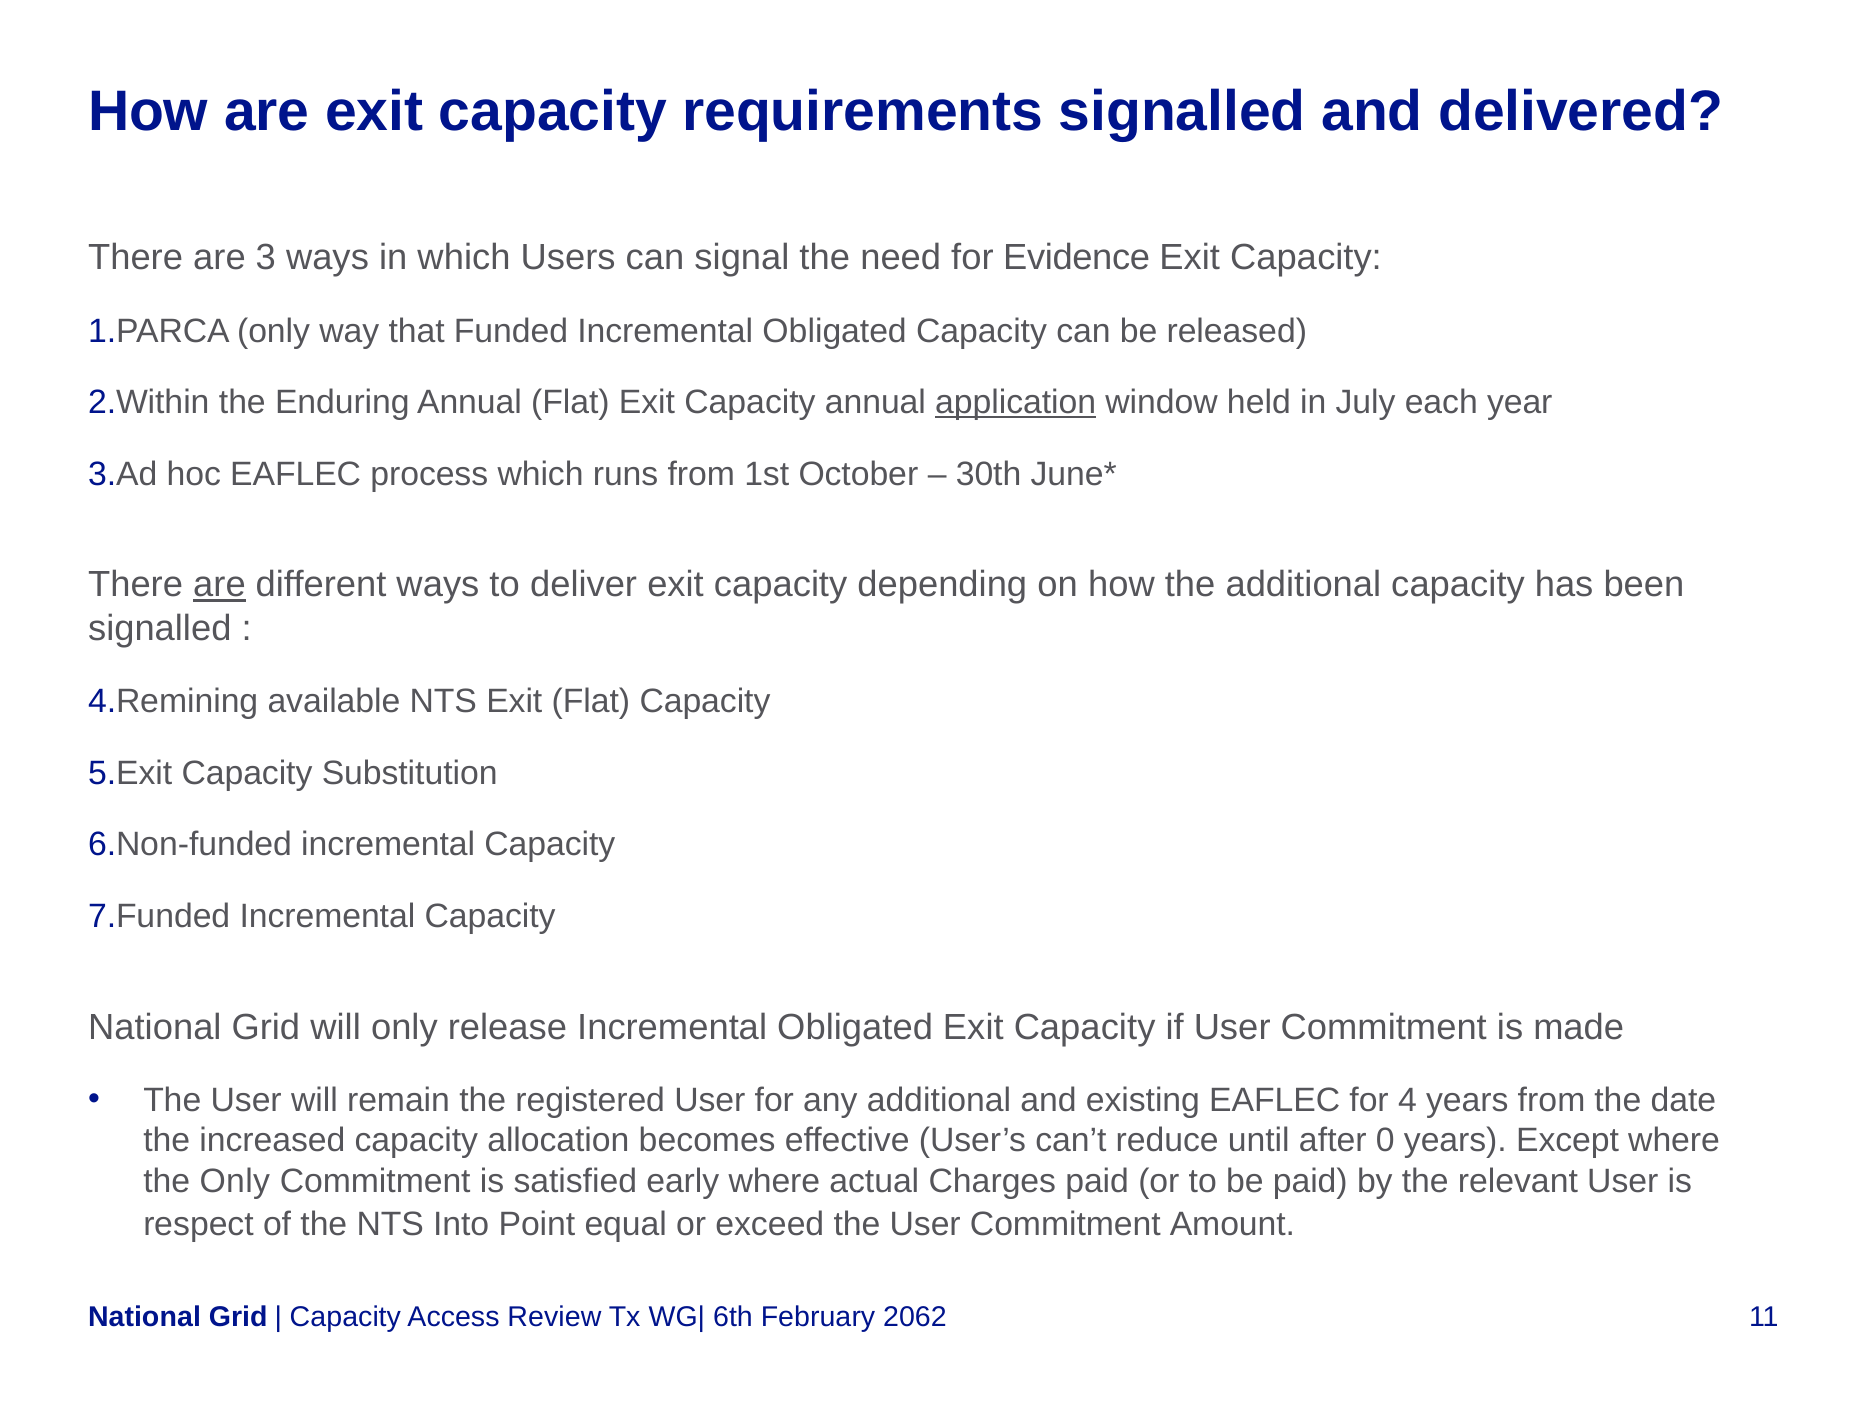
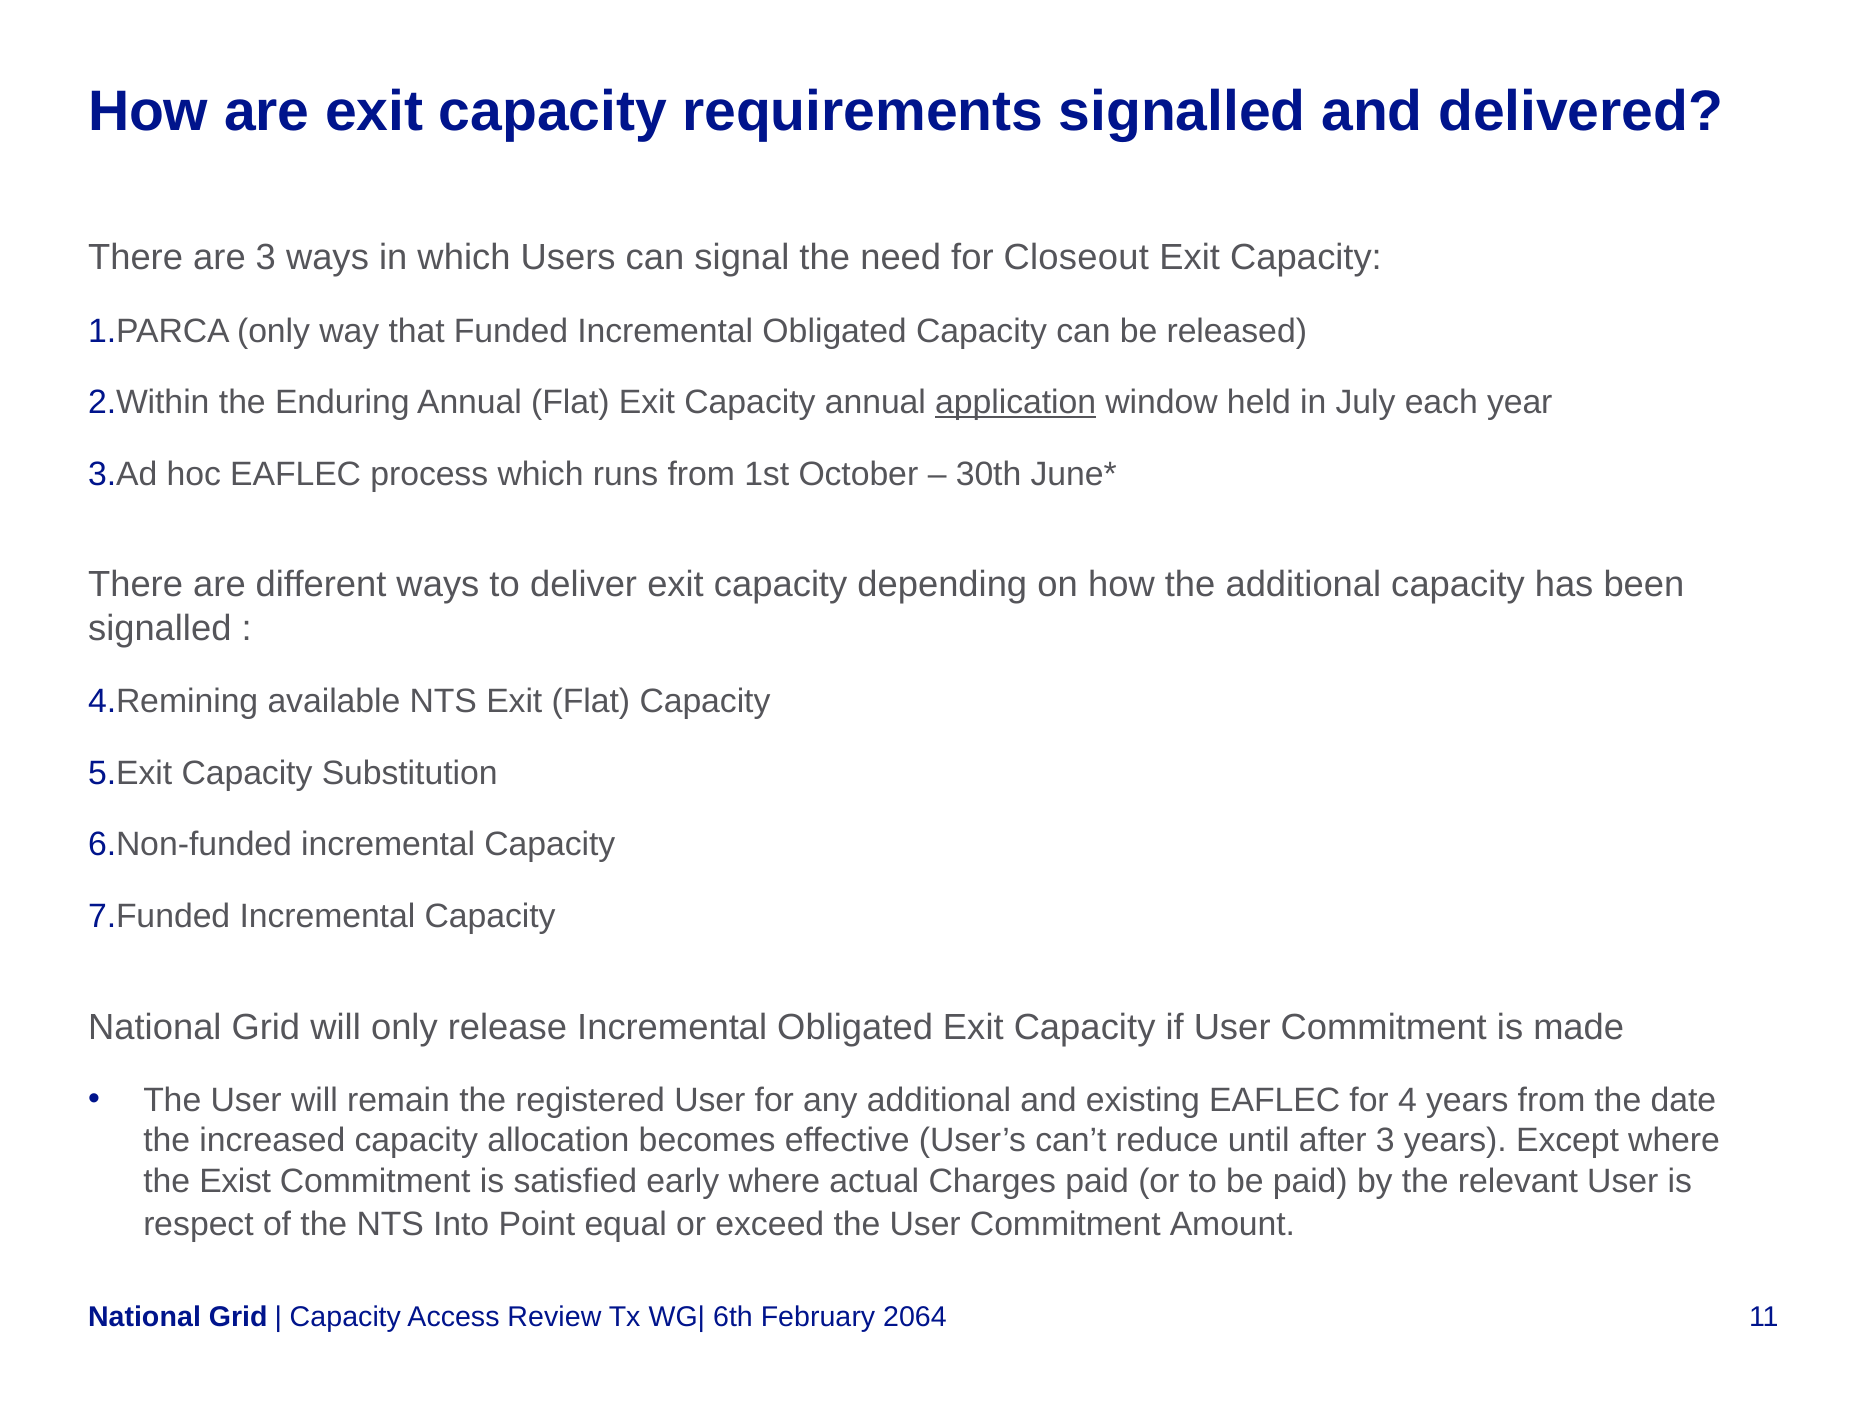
Evidence: Evidence -> Closeout (1076, 258)
are underline: present -> none (219, 585)
after 0: 0 -> 3 (1385, 1141)
the Only: Only -> Exist (235, 1181)
2062: 2062 -> 2064 (915, 1317)
